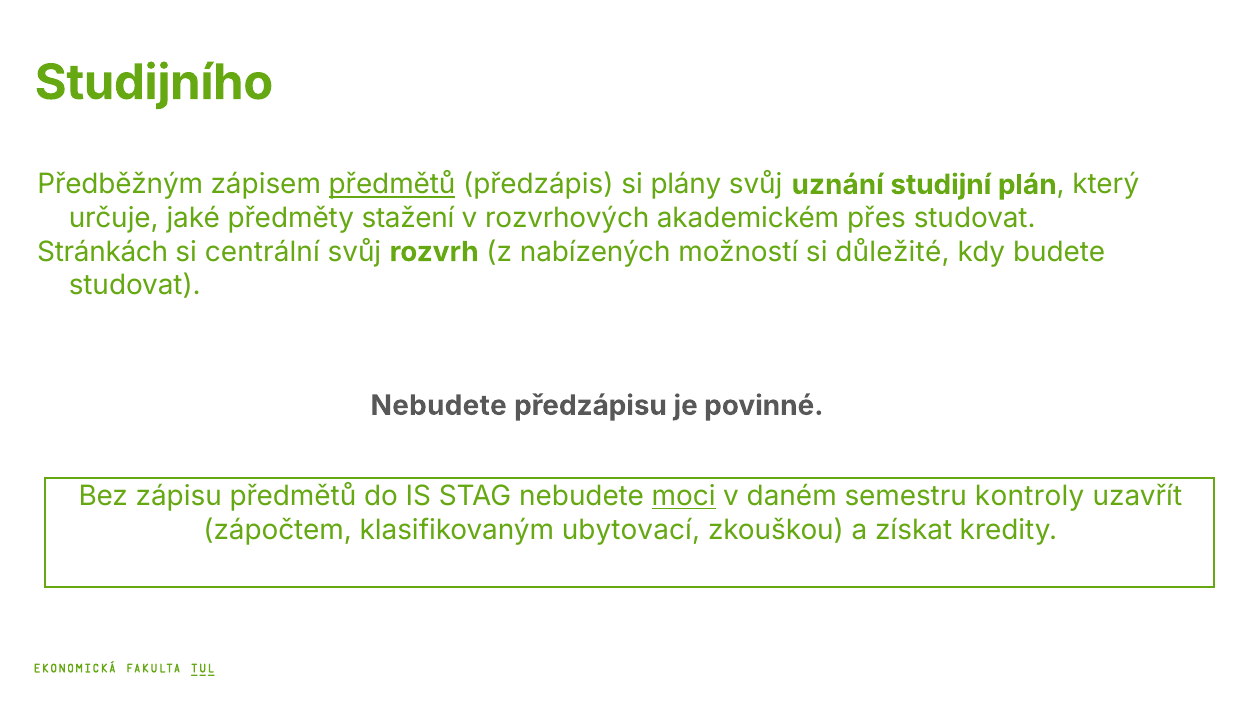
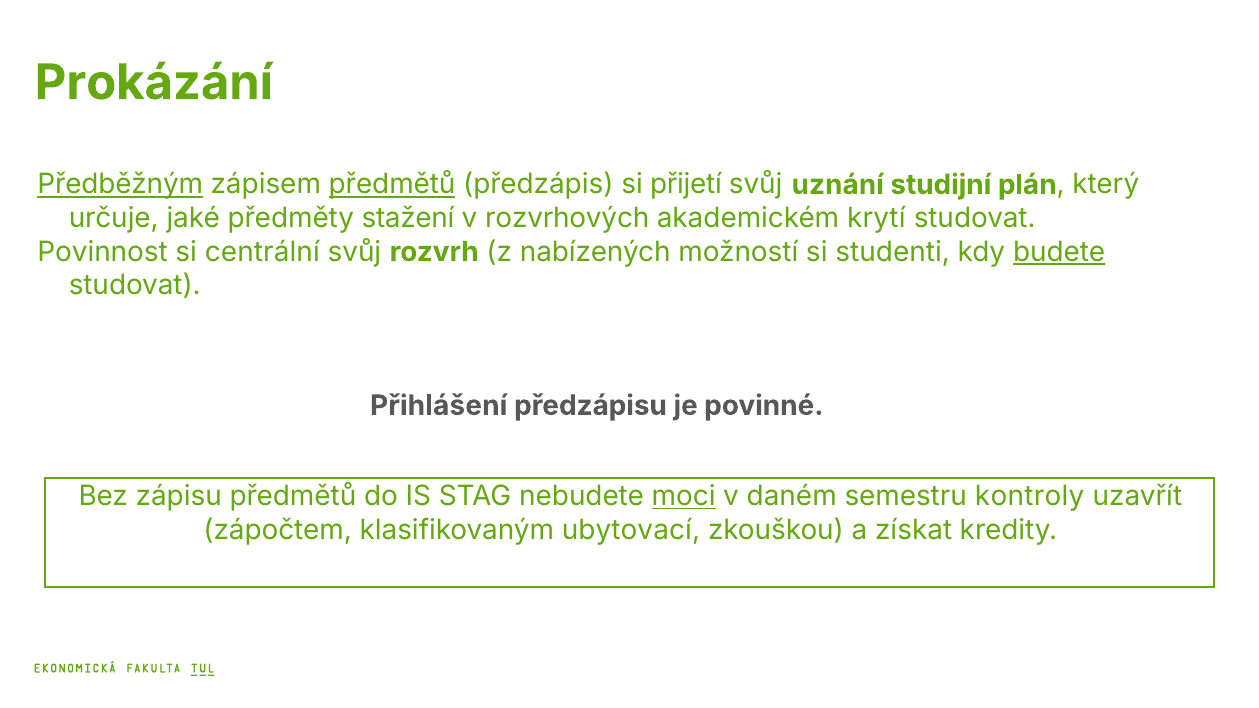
Studijního: Studijního -> Prokázání (154, 83)
Předběžným underline: none -> present (120, 185)
plány: plány -> přijetí (686, 185)
přes: přes -> krytí (876, 218)
Stránkách: Stránkách -> Povinnost (103, 252)
důležité: důležité -> studenti (893, 252)
budete underline: none -> present (1059, 252)
Nebudete: Nebudete -> Přihlášení (439, 406)
